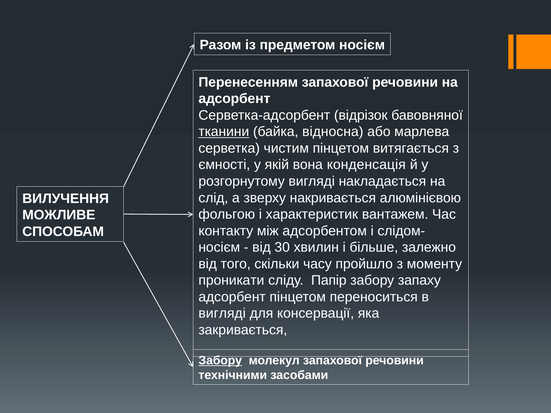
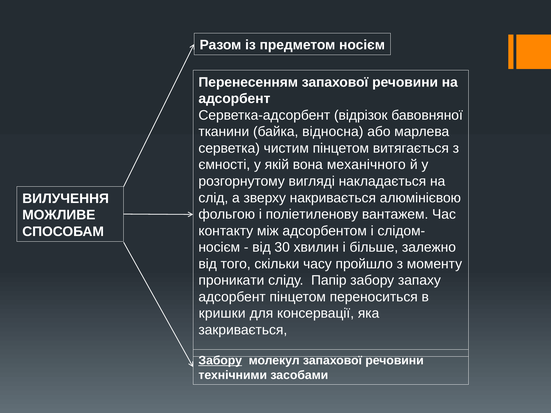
тканини underline: present -> none (224, 132)
конденсація: конденсація -> механічного (366, 165)
характеристик: характеристик -> поліетиленову (312, 214)
вигляді: вигляді -> кришки (222, 314)
